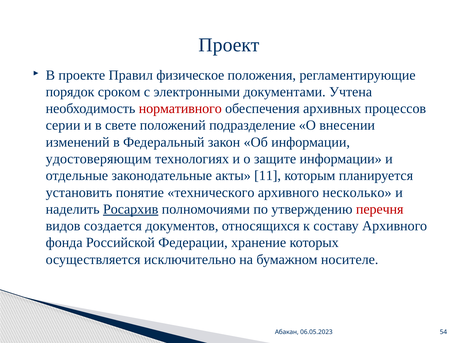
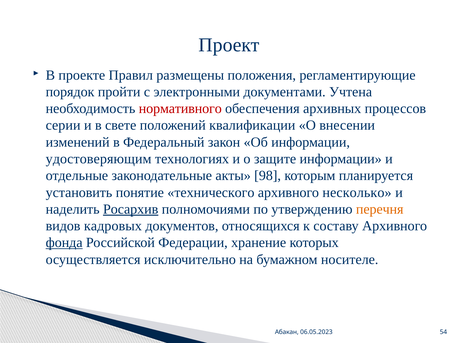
физическое: физическое -> размещены (190, 75)
сроком: сроком -> пройти (119, 92)
подразделение: подразделение -> квалификации (252, 126)
11: 11 -> 98 (268, 176)
перечня colour: red -> orange (380, 209)
создается: создается -> кадровых (113, 226)
фонда underline: none -> present (64, 243)
